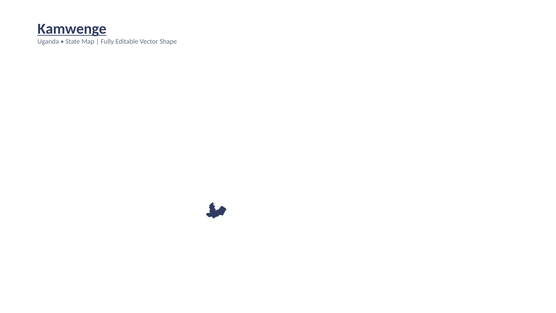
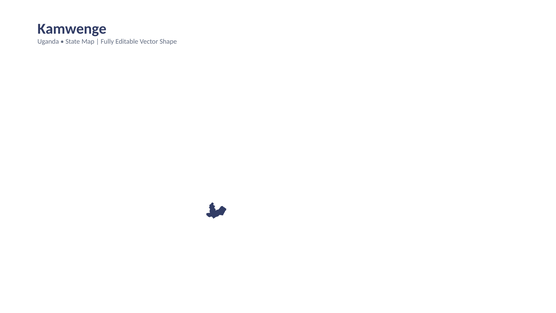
Kamwenge underline: present -> none (72, 29)
